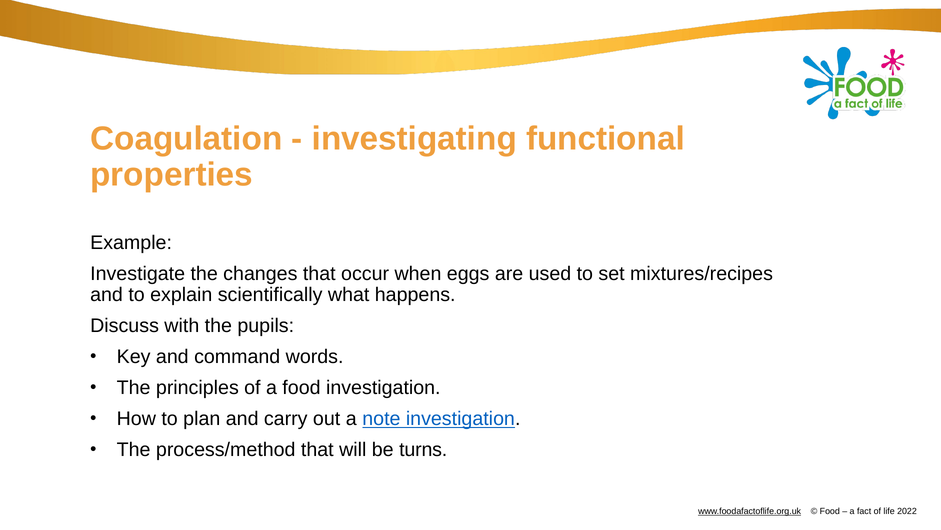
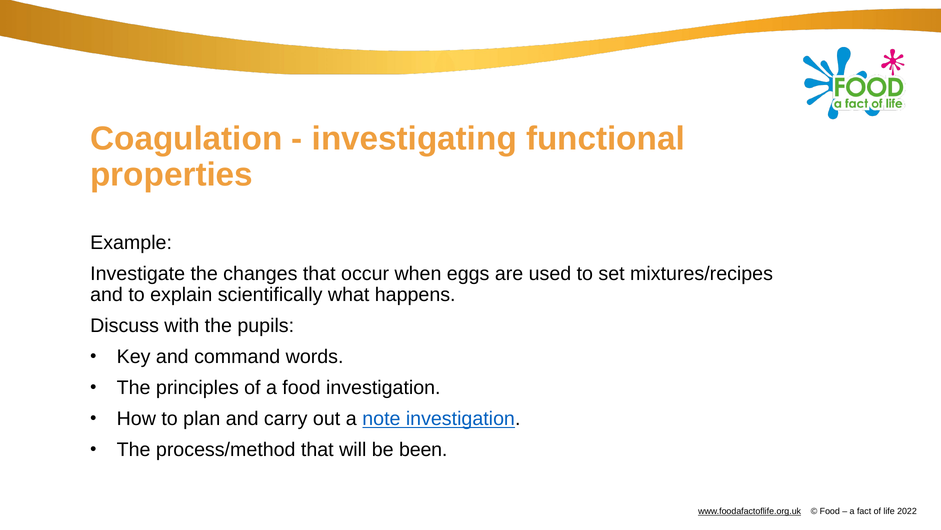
turns: turns -> been (423, 449)
